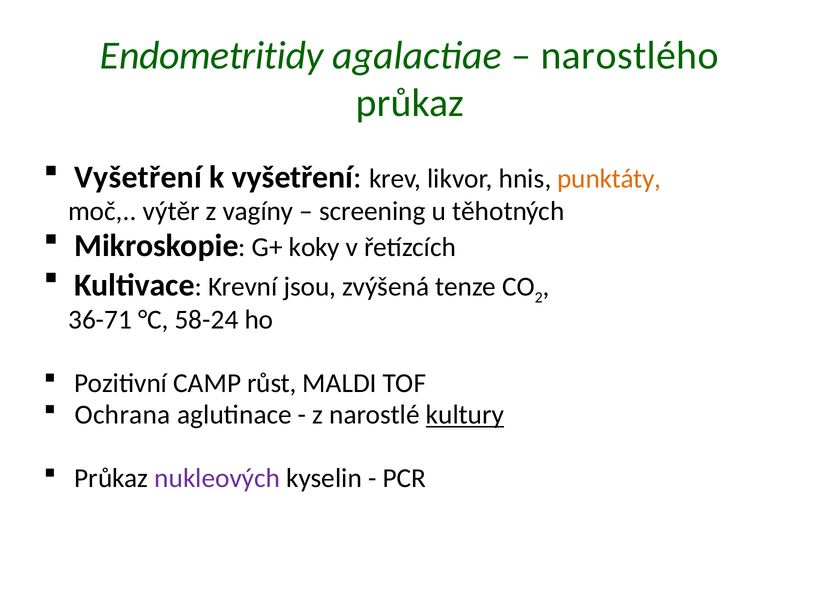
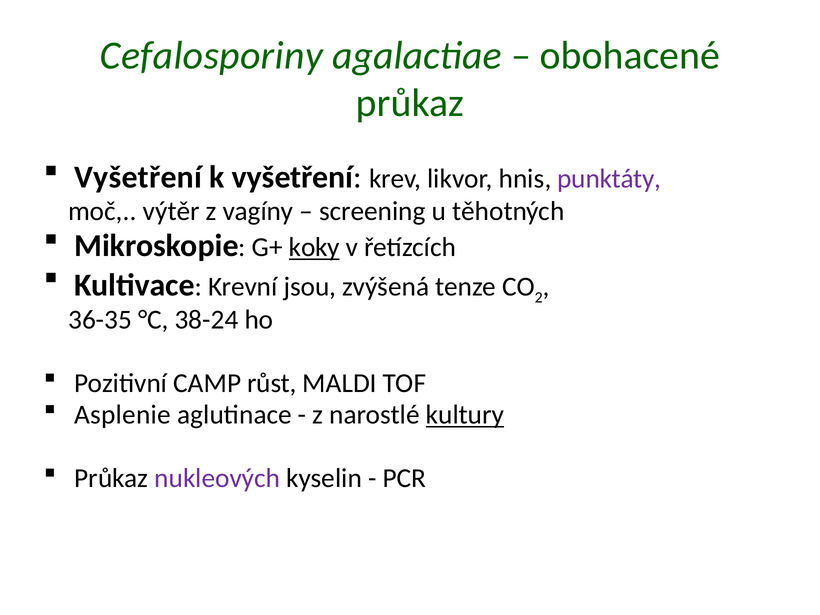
Endometritidy: Endometritidy -> Cefalosporiny (211, 55)
narostlého: narostlého -> obohacené (630, 55)
punktáty colour: orange -> purple (609, 179)
koky underline: none -> present (314, 247)
36-71: 36-71 -> 36-35 (100, 320)
58-24: 58-24 -> 38-24 (207, 320)
Ochrana: Ochrana -> Asplenie (123, 415)
